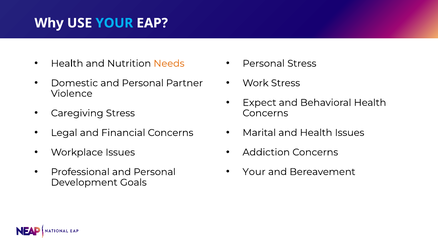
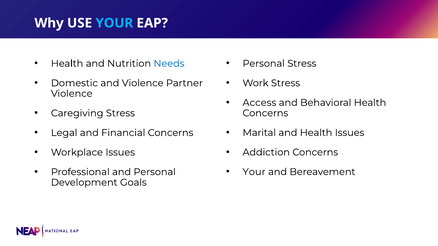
Needs colour: orange -> blue (169, 64)
Domestic and Personal: Personal -> Violence (143, 83)
Expect: Expect -> Access (259, 103)
